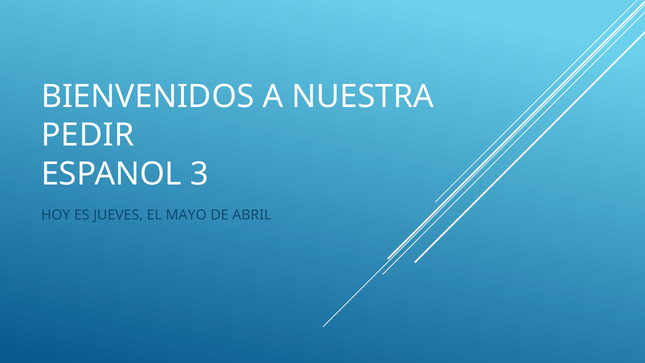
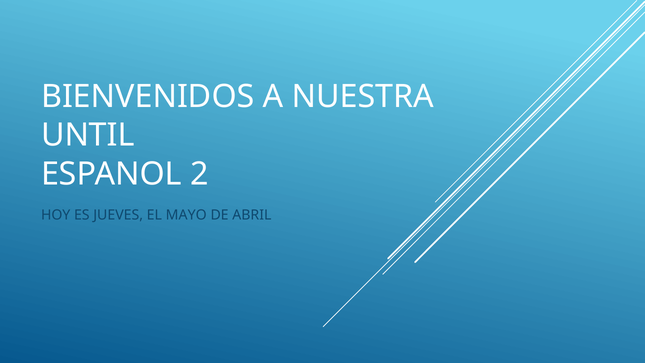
PEDIR: PEDIR -> UNTIL (88, 135)
3: 3 -> 2 (199, 174)
